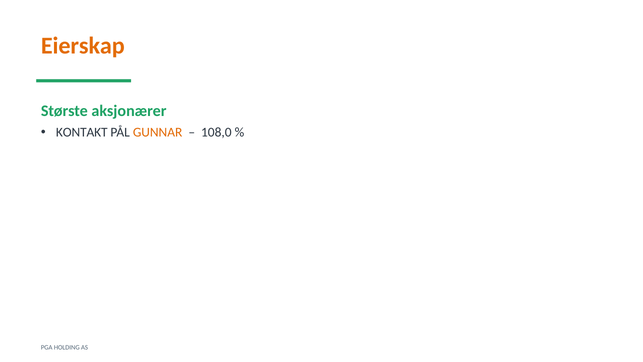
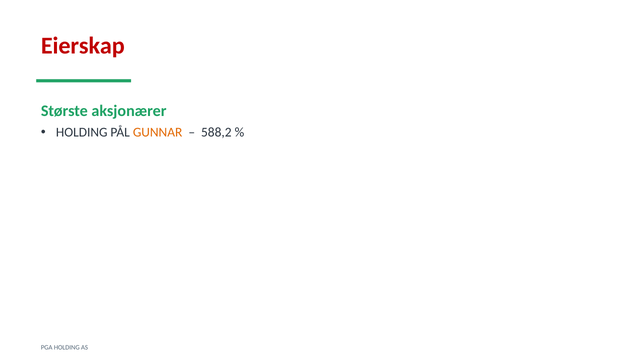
Eierskap colour: orange -> red (83, 46)
KONTAKT: KONTAKT -> HOLDING (82, 132)
108,0: 108,0 -> 588,2 (216, 132)
